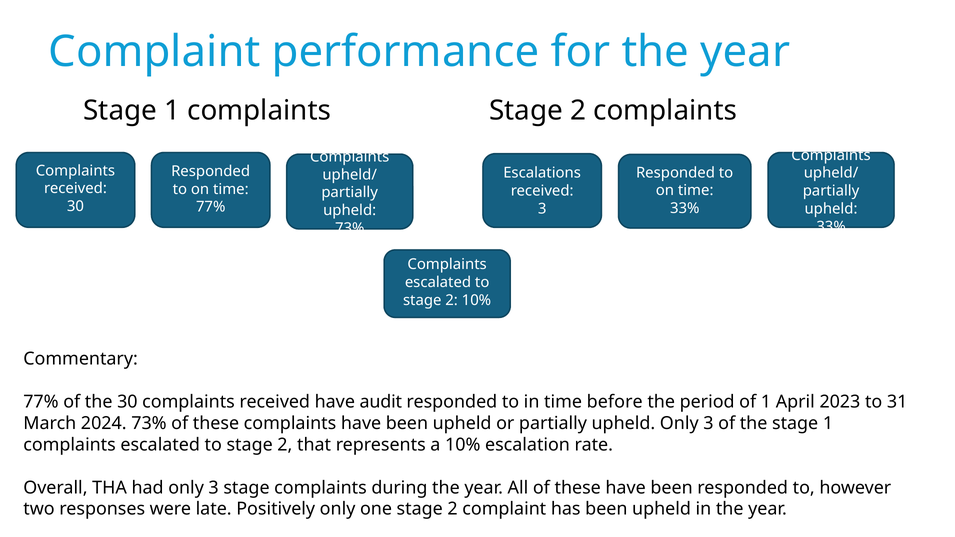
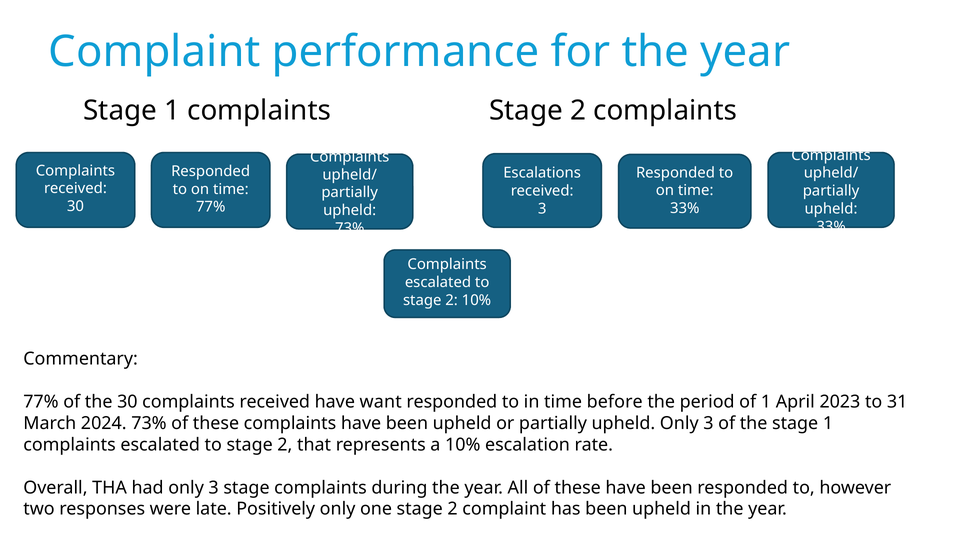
audit: audit -> want (381, 402)
